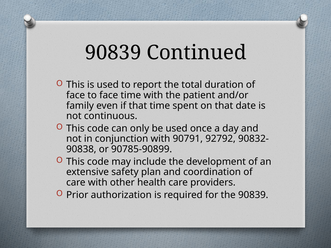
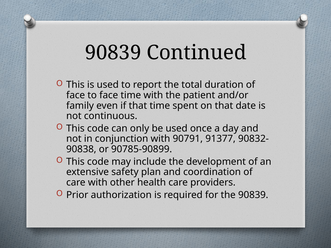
92792: 92792 -> 91377 (221, 139)
